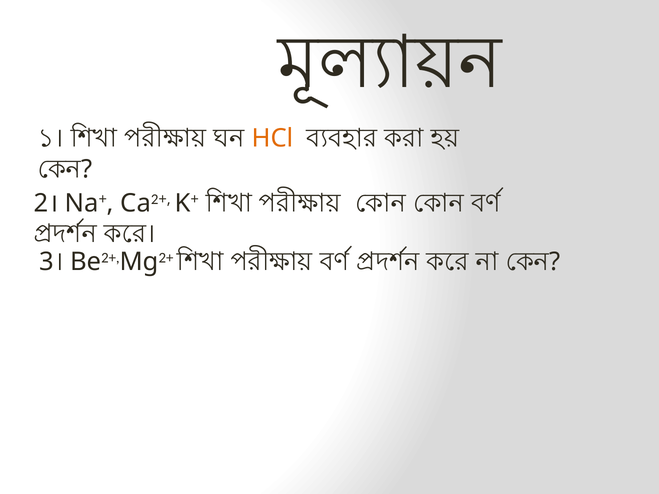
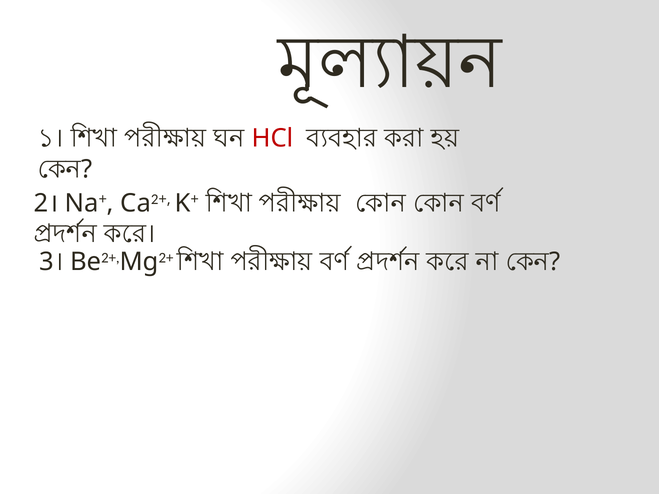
HCl colour: orange -> red (272, 139)
